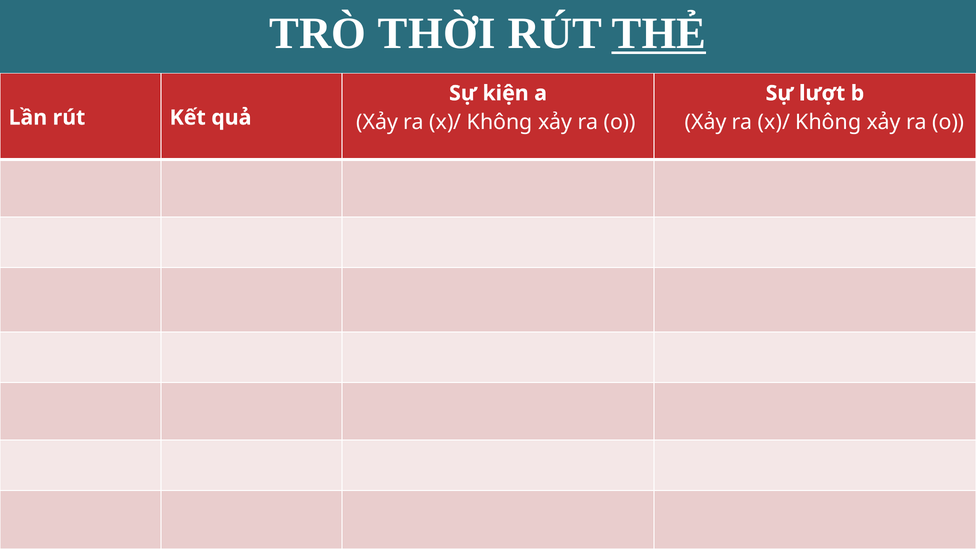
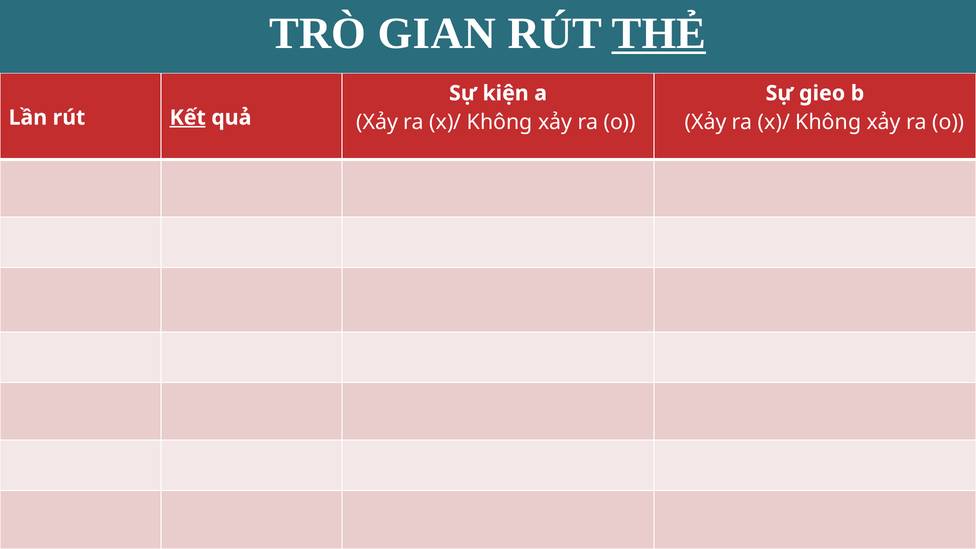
THỜI: THỜI -> GIAN (437, 34)
lượt: lượt -> gieo (822, 93)
Kết underline: none -> present (188, 118)
